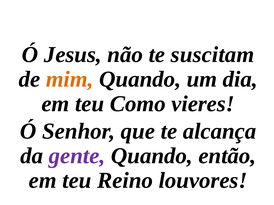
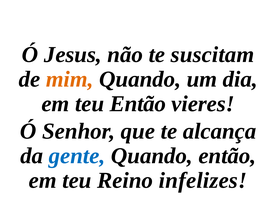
teu Como: Como -> Então (138, 104)
gente colour: purple -> blue (77, 156)
louvores: louvores -> infelizes (203, 181)
